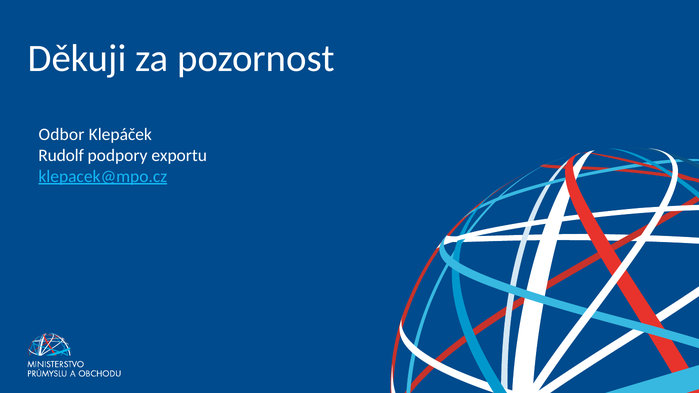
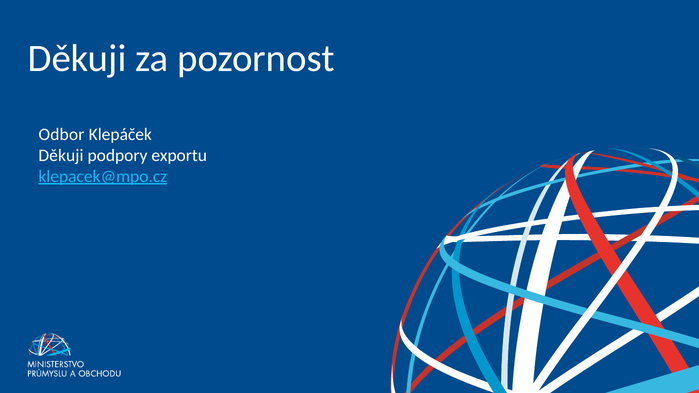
Rudolf: Rudolf -> Děkuji (61, 155)
